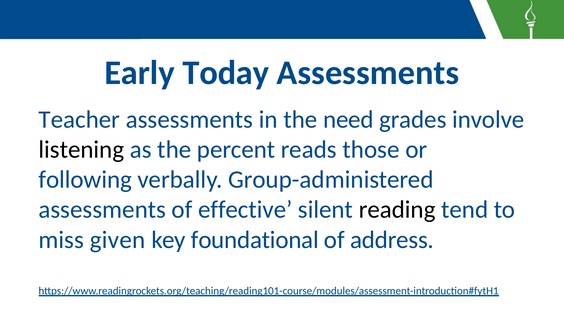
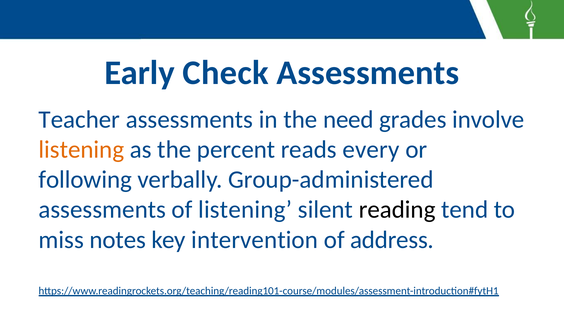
Today: Today -> Check (226, 73)
listening colour: black -> orange (81, 150)
those: those -> every (371, 150)
of effective: effective -> listening (245, 210)
given: given -> notes (118, 240)
foundational: foundational -> intervention (255, 240)
